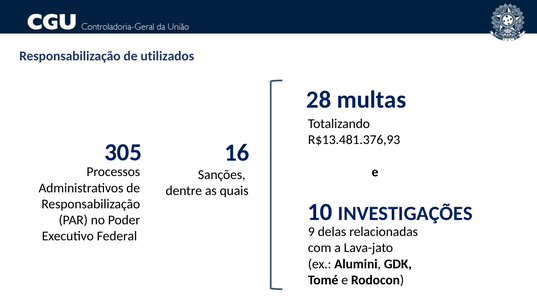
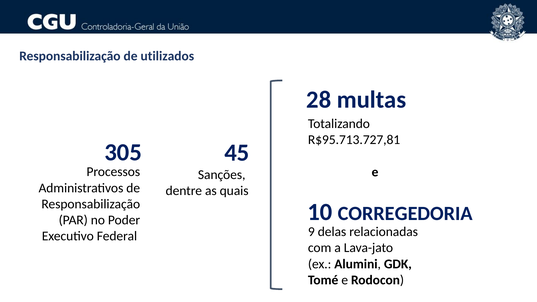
R$13.481.376,93: R$13.481.376,93 -> R$95.713.727,81 (354, 140)
16: 16 -> 45 (237, 153)
INVESTIGAÇÕES: INVESTIGAÇÕES -> CORREGEDORIA (405, 214)
